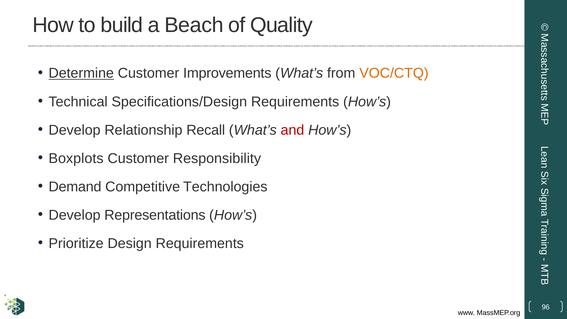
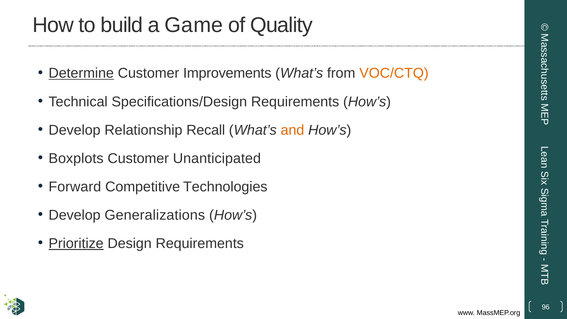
Beach: Beach -> Game (194, 25)
and colour: red -> orange (292, 130)
Responsibility: Responsibility -> Unanticipated (217, 158)
Demand: Demand -> Forward (75, 187)
Representations: Representations -> Generalizations (155, 215)
Prioritize underline: none -> present (76, 243)
